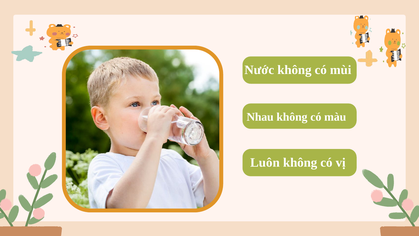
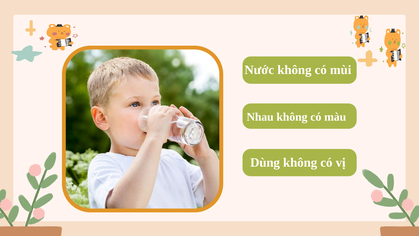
Luôn: Luôn -> Dùng (265, 162)
